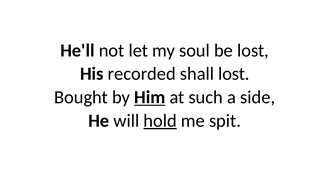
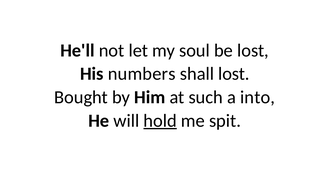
recorded: recorded -> numbers (142, 74)
Him underline: present -> none (150, 97)
side: side -> into (258, 97)
